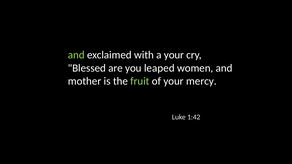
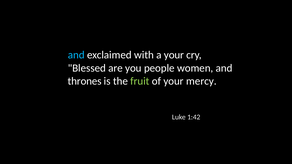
and colour: light green -> light blue (76, 55)
leaped: leaped -> people (159, 68)
mother: mother -> thrones (85, 81)
